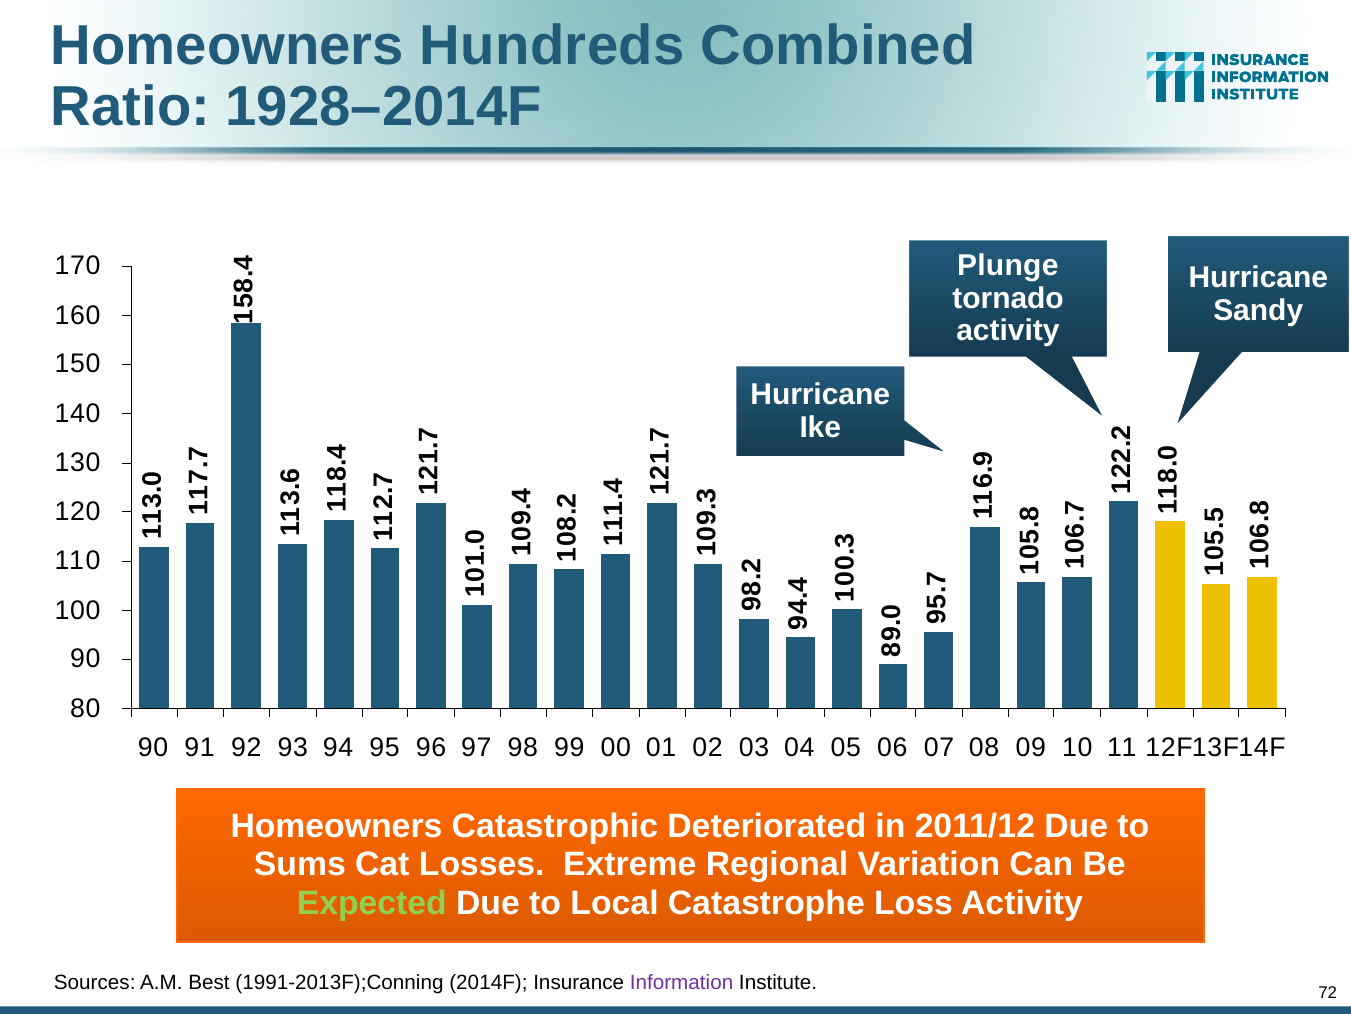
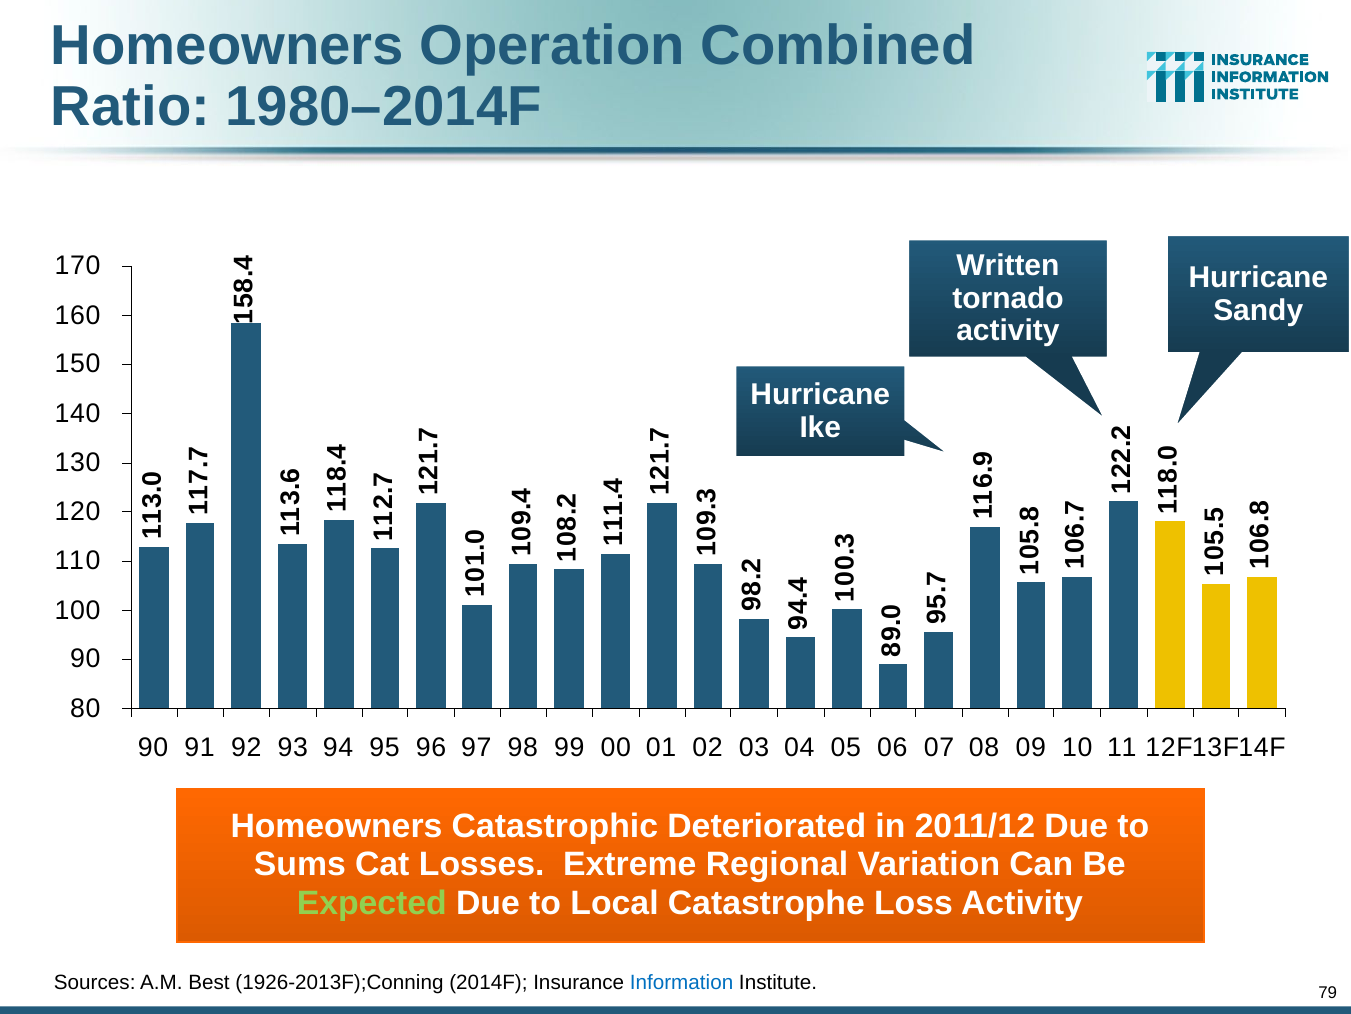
Hundreds: Hundreds -> Operation (552, 46)
1928–2014F: 1928–2014F -> 1980–2014F (384, 107)
Plunge: Plunge -> Written (1008, 266)
1991-2013F);Conning: 1991-2013F);Conning -> 1926-2013F);Conning (339, 982)
Information colour: purple -> blue (682, 982)
72: 72 -> 79 (1328, 992)
